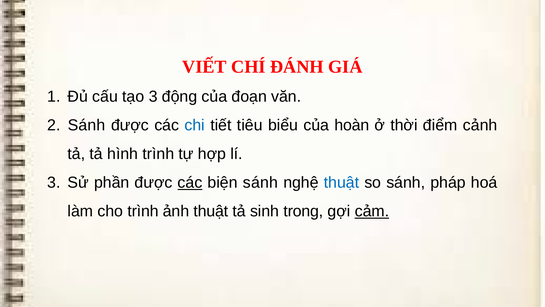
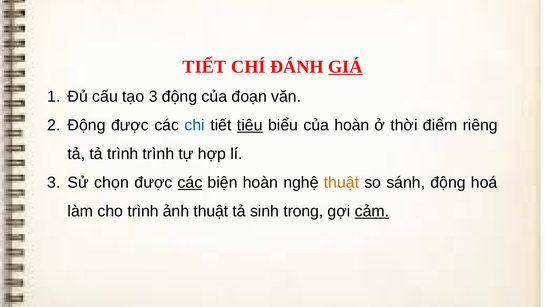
VIẾT: VIẾT -> TIẾT (204, 67)
GIÁ underline: none -> present (345, 67)
Sánh: Sánh -> Động (87, 125)
tiêu underline: none -> present (250, 125)
cảnh: cảnh -> riêng (480, 125)
tả hình: hình -> trình (123, 154)
phần: phần -> chọn (112, 182)
biện sánh: sánh -> hoàn (260, 182)
thuật colour: blue -> orange (342, 182)
sánh pháp: pháp -> động (448, 182)
